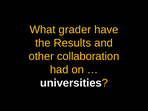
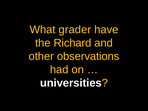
Results: Results -> Richard (72, 43)
collaboration: collaboration -> observations (88, 56)
